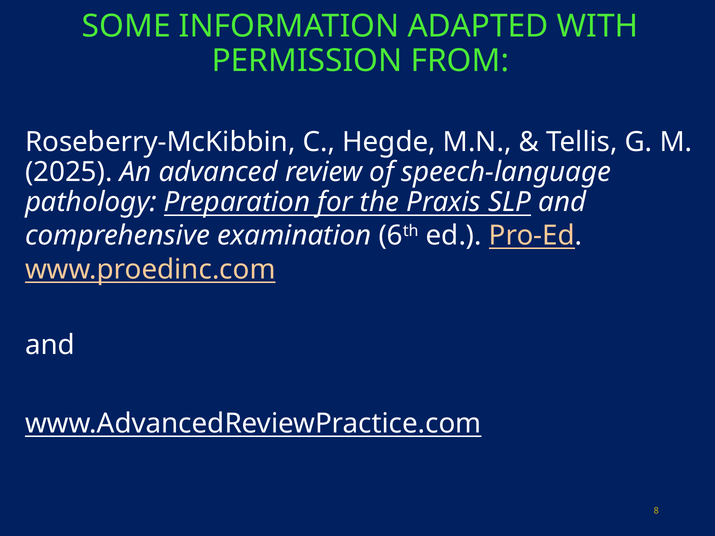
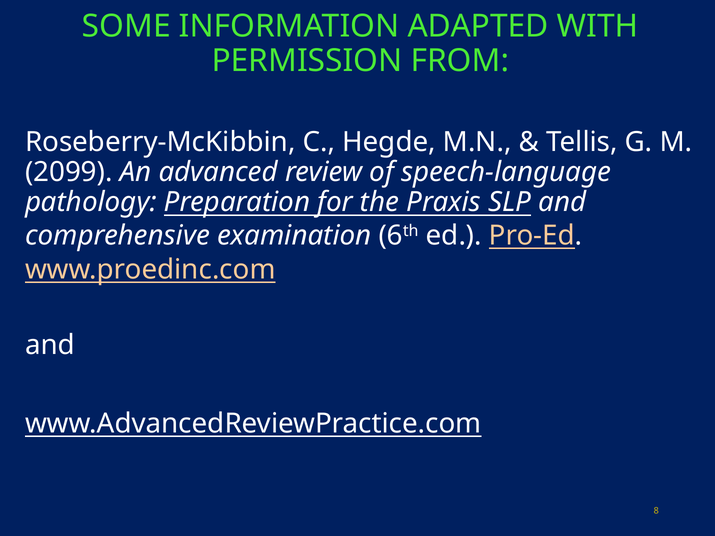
2025: 2025 -> 2099 (69, 172)
